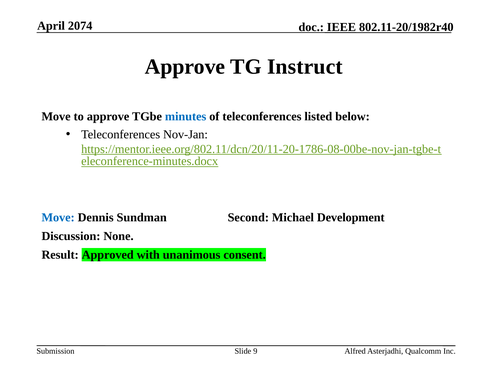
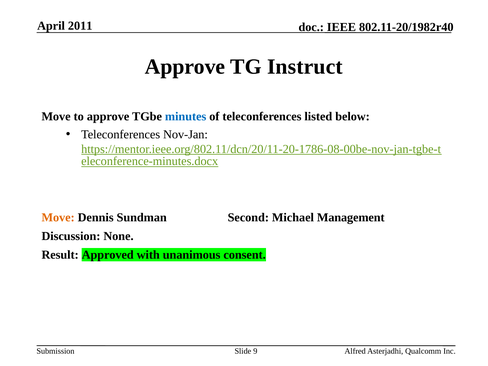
2074: 2074 -> 2011 (80, 26)
Move colour: blue -> orange (58, 217)
Development: Development -> Management (351, 217)
